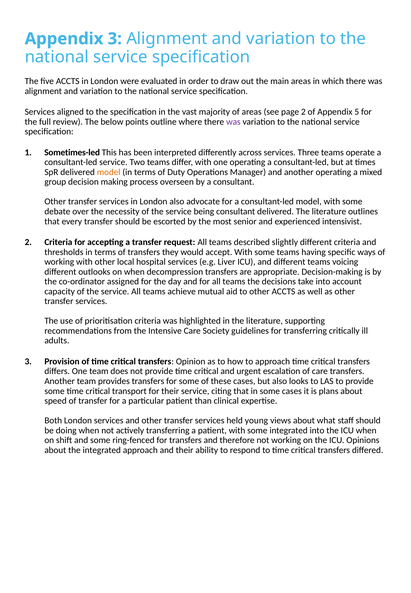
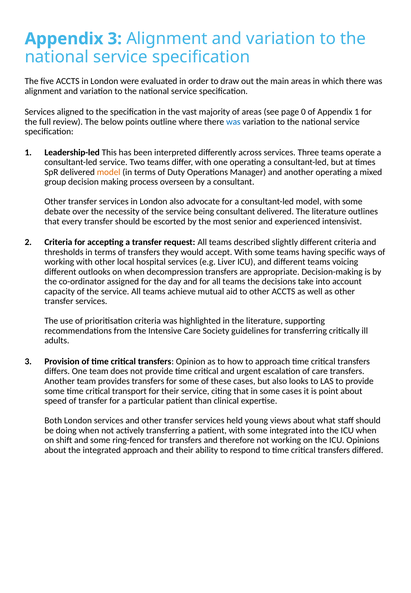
page 2: 2 -> 0 (303, 112)
Appendix 5: 5 -> 1 (357, 112)
was colour: purple -> blue (233, 122)
Sometimes-led: Sometimes-led -> Leadership-led (72, 153)
plans: plans -> point (329, 391)
